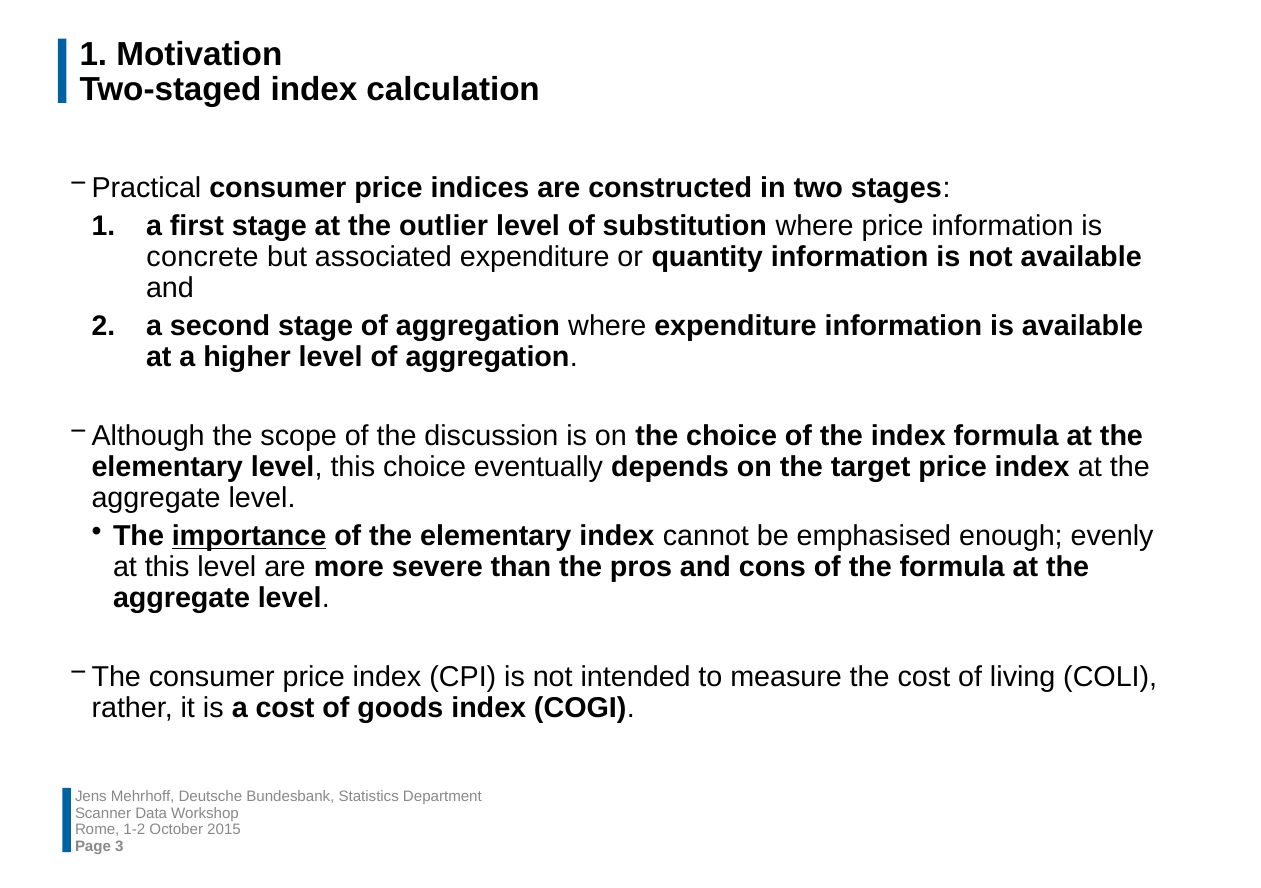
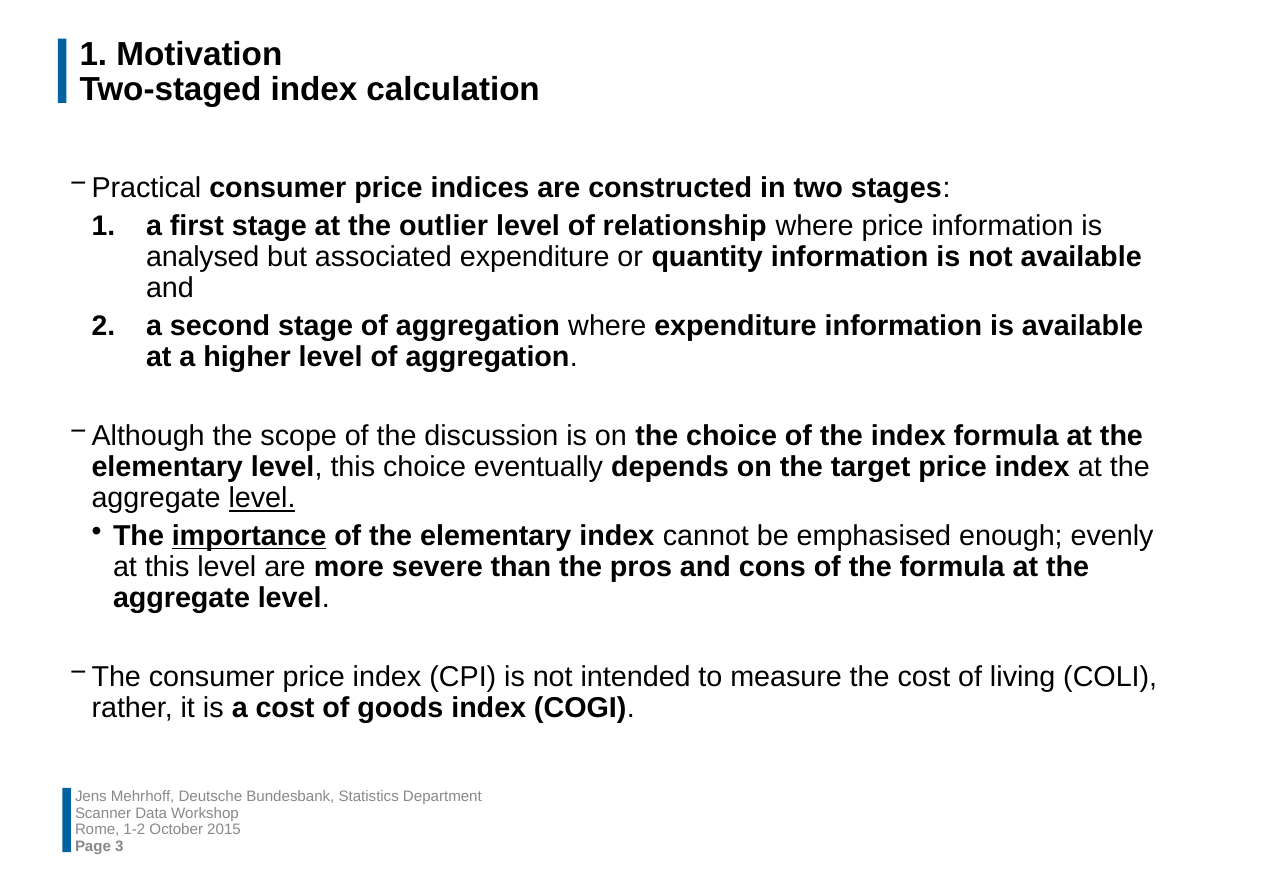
substitution: substitution -> relationship (685, 226)
concrete: concrete -> analysed (203, 257)
level underline: none -> present (262, 498)
